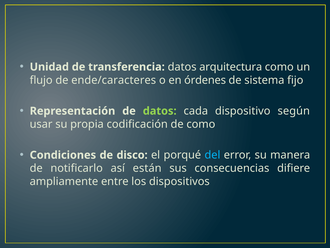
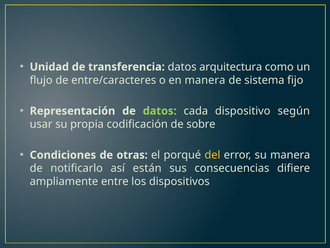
ende/caracteres: ende/caracteres -> entre/caracteres (114, 80)
en órdenes: órdenes -> manera (205, 80)
de como: como -> sobre (201, 124)
disco: disco -> otras (132, 155)
del colour: light blue -> yellow (212, 155)
